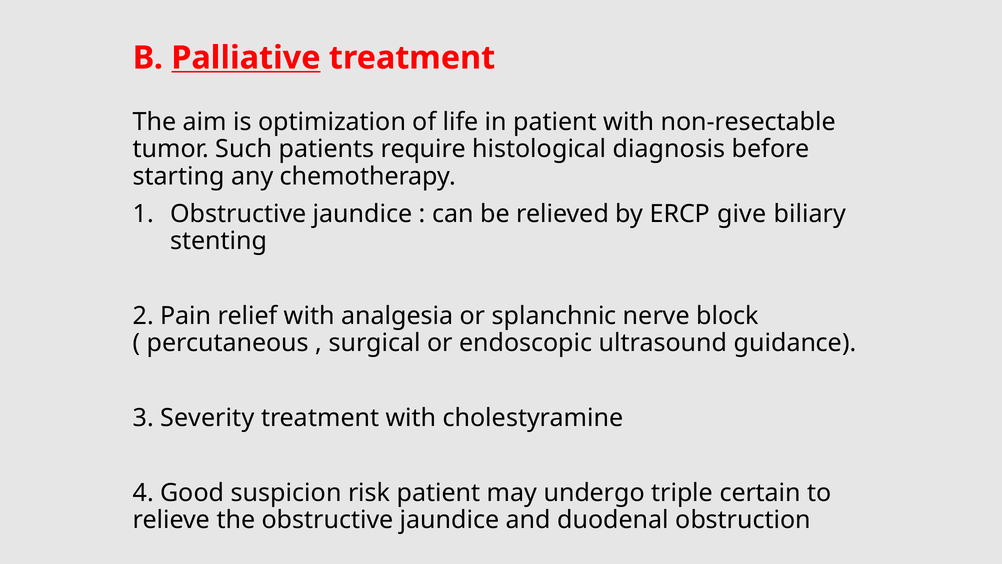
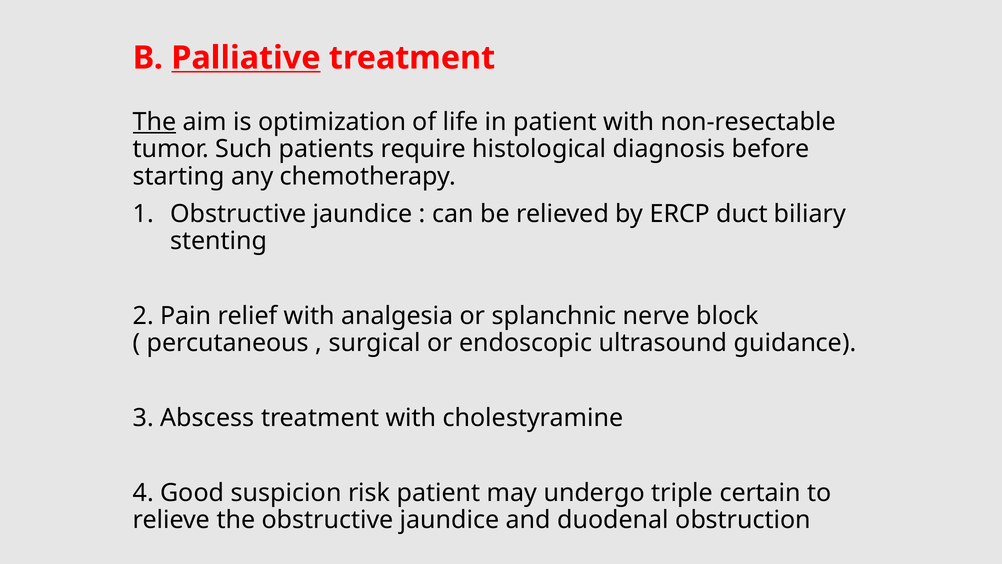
The underline: none -> present (154, 122)
give: give -> duct (742, 214)
Severity: Severity -> Abscess (207, 418)
